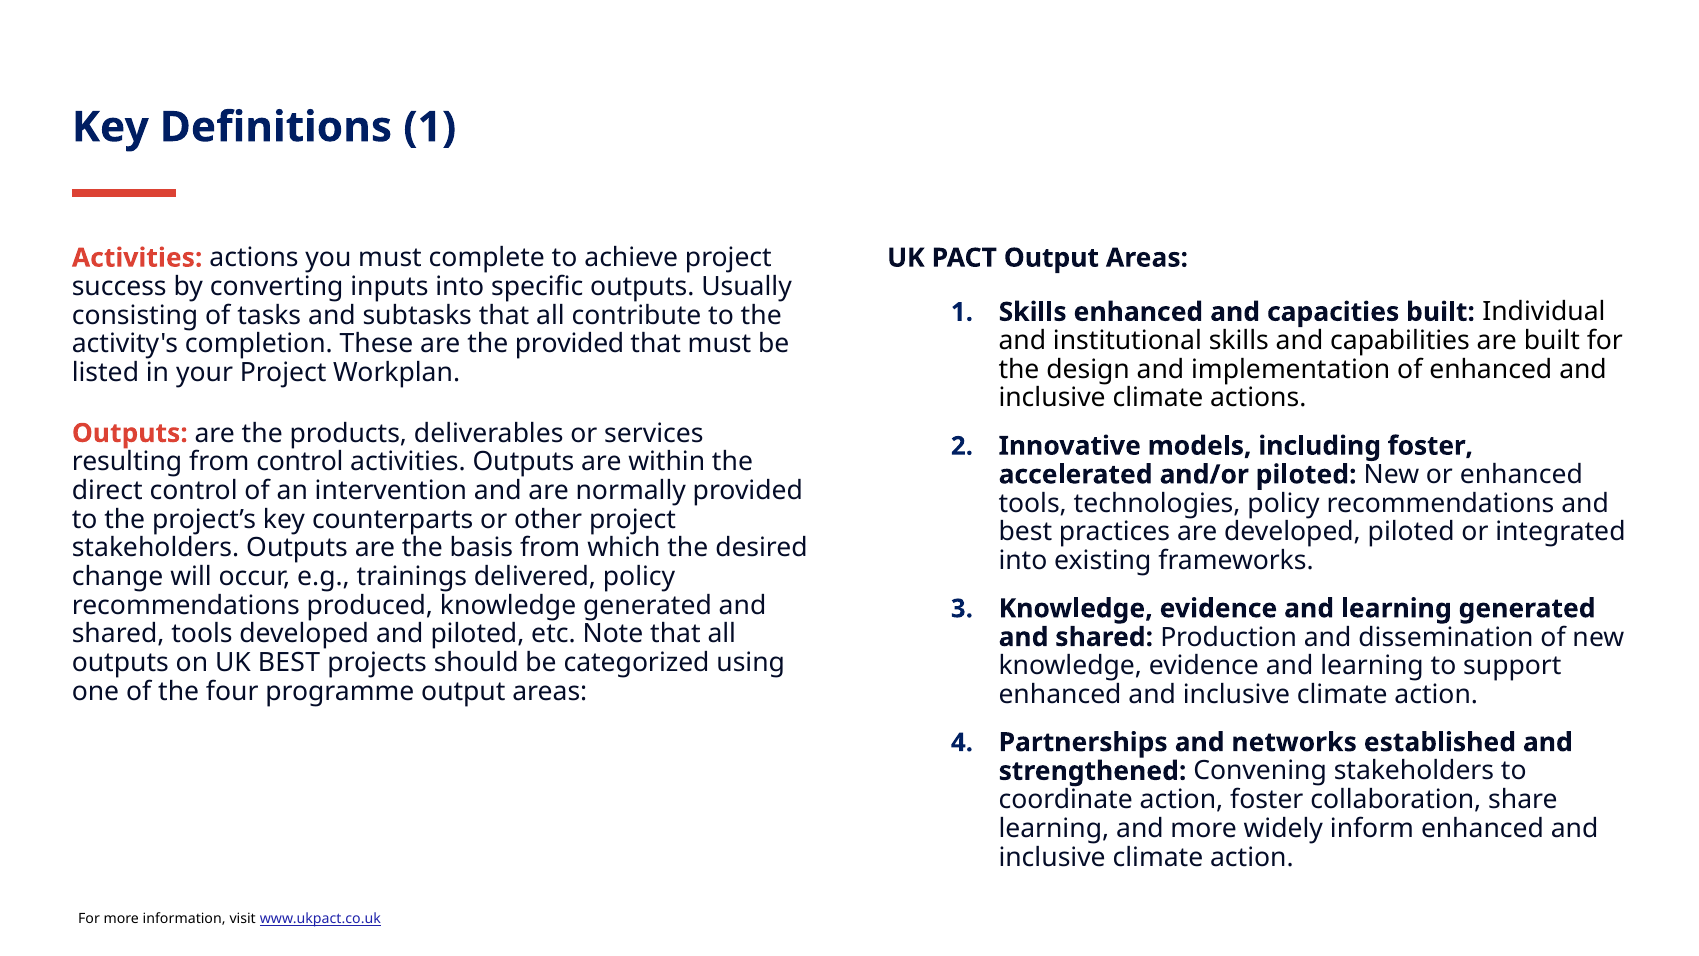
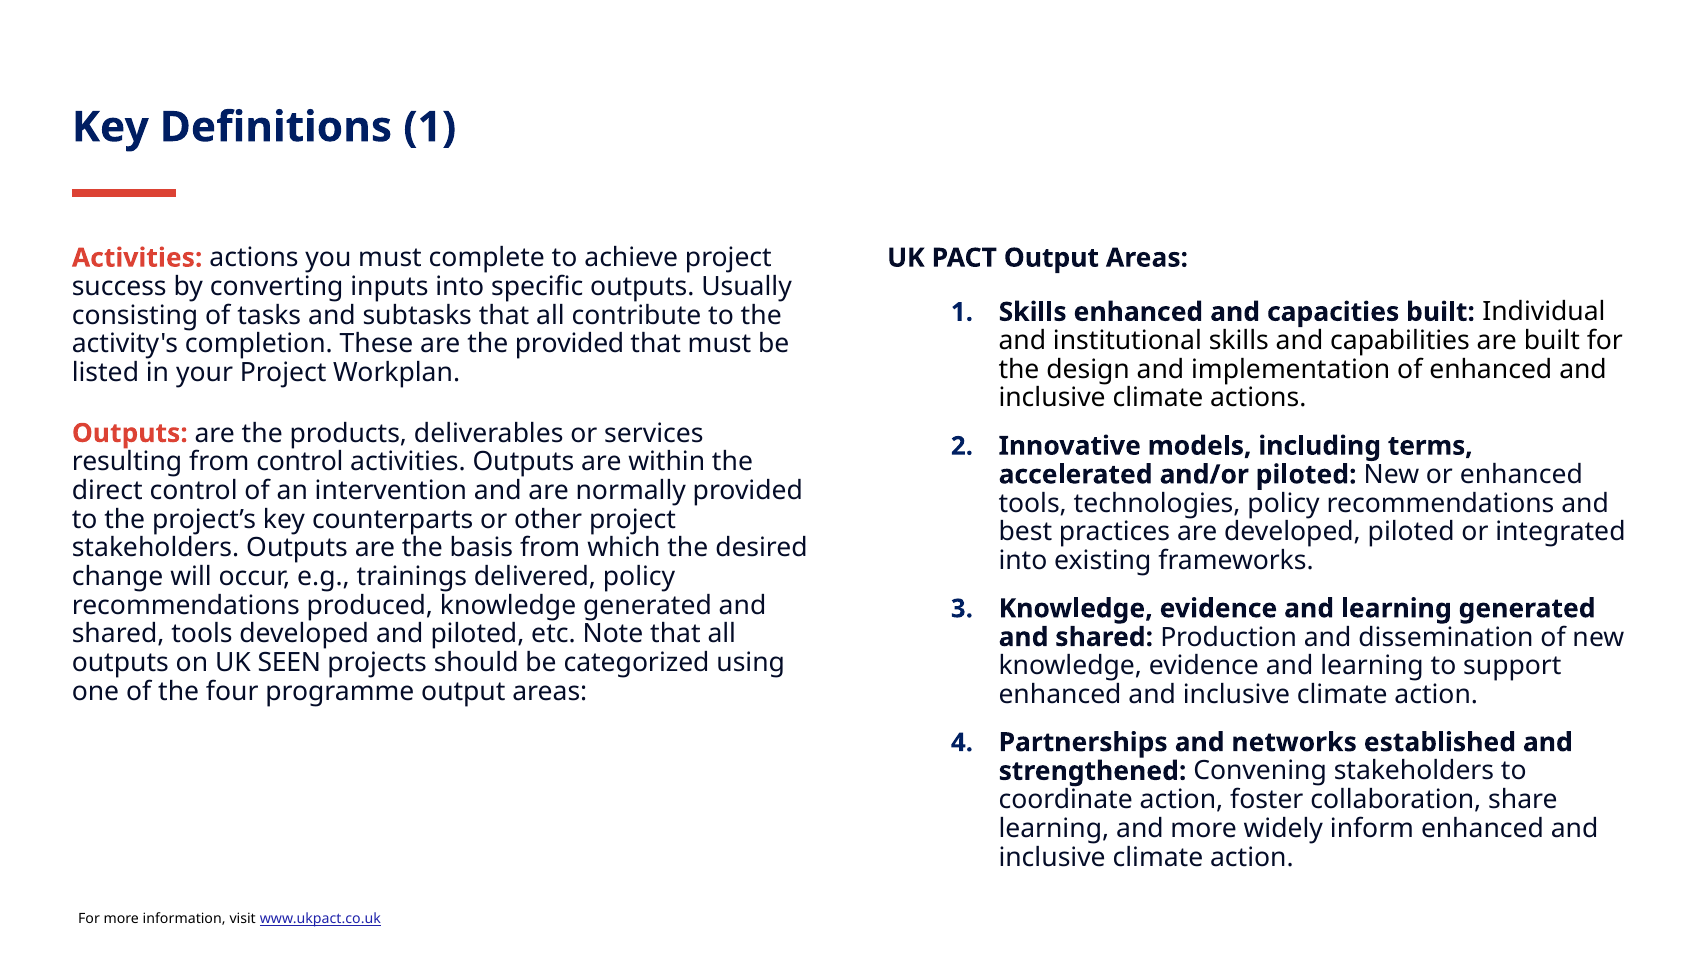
including foster: foster -> terms (1430, 446)
UK BEST: BEST -> SEEN (289, 663)
